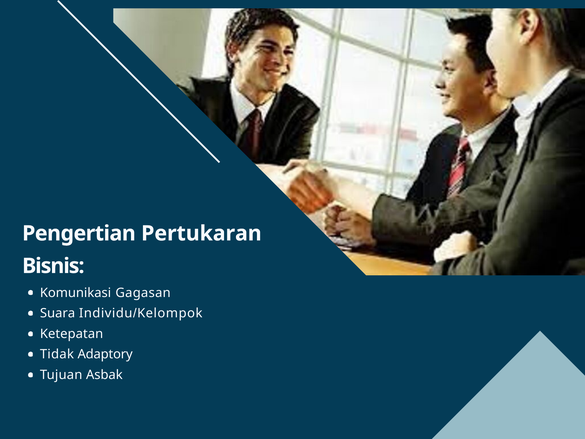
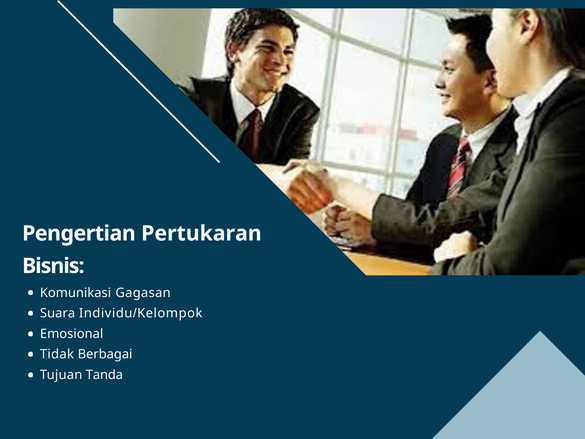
Ketepatan: Ketepatan -> Emosional (72, 334)
Adaptory: Adaptory -> Berbagai (105, 354)
Asbak: Asbak -> Tanda (104, 375)
